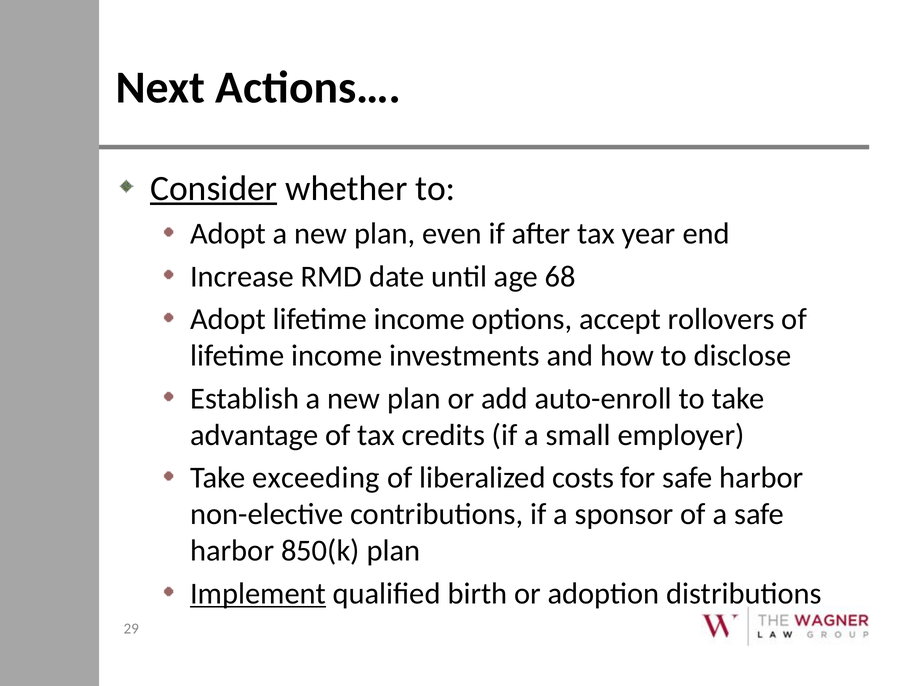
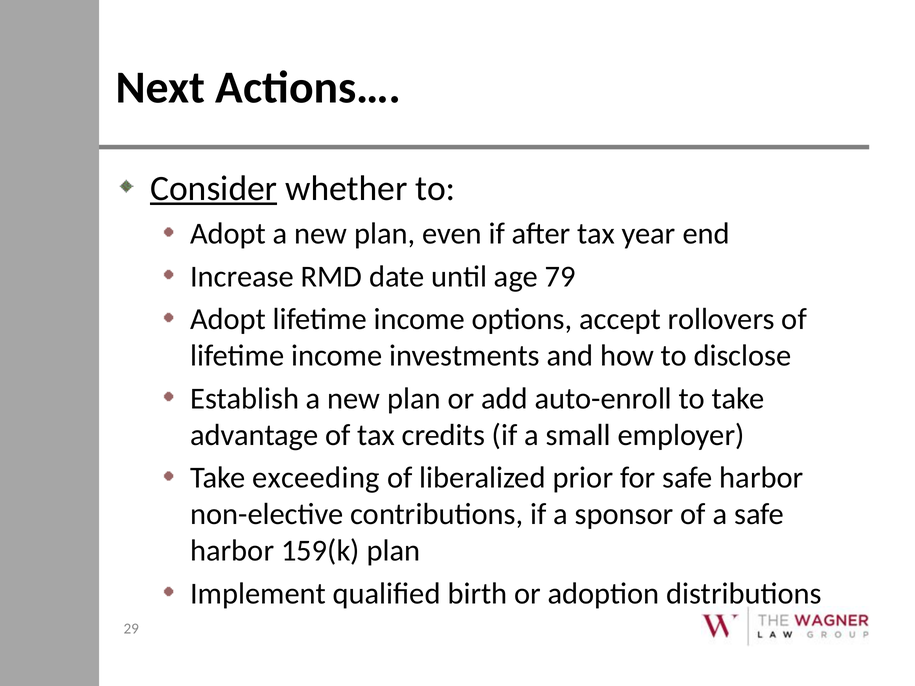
68: 68 -> 79 (560, 277)
costs: costs -> prior (583, 478)
850(k: 850(k -> 159(k (320, 551)
Implement underline: present -> none (258, 594)
